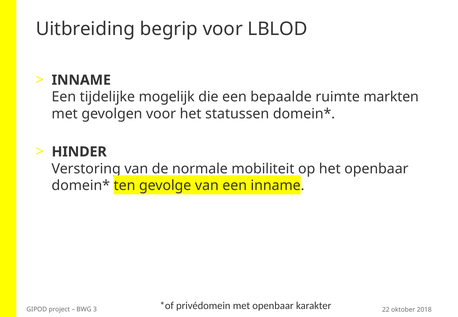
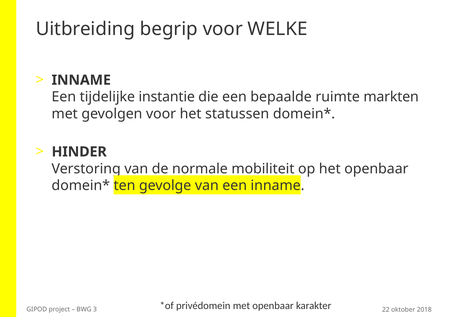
LBLOD: LBLOD -> WELKE (278, 29)
mogelijk: mogelijk -> instantie (167, 97)
